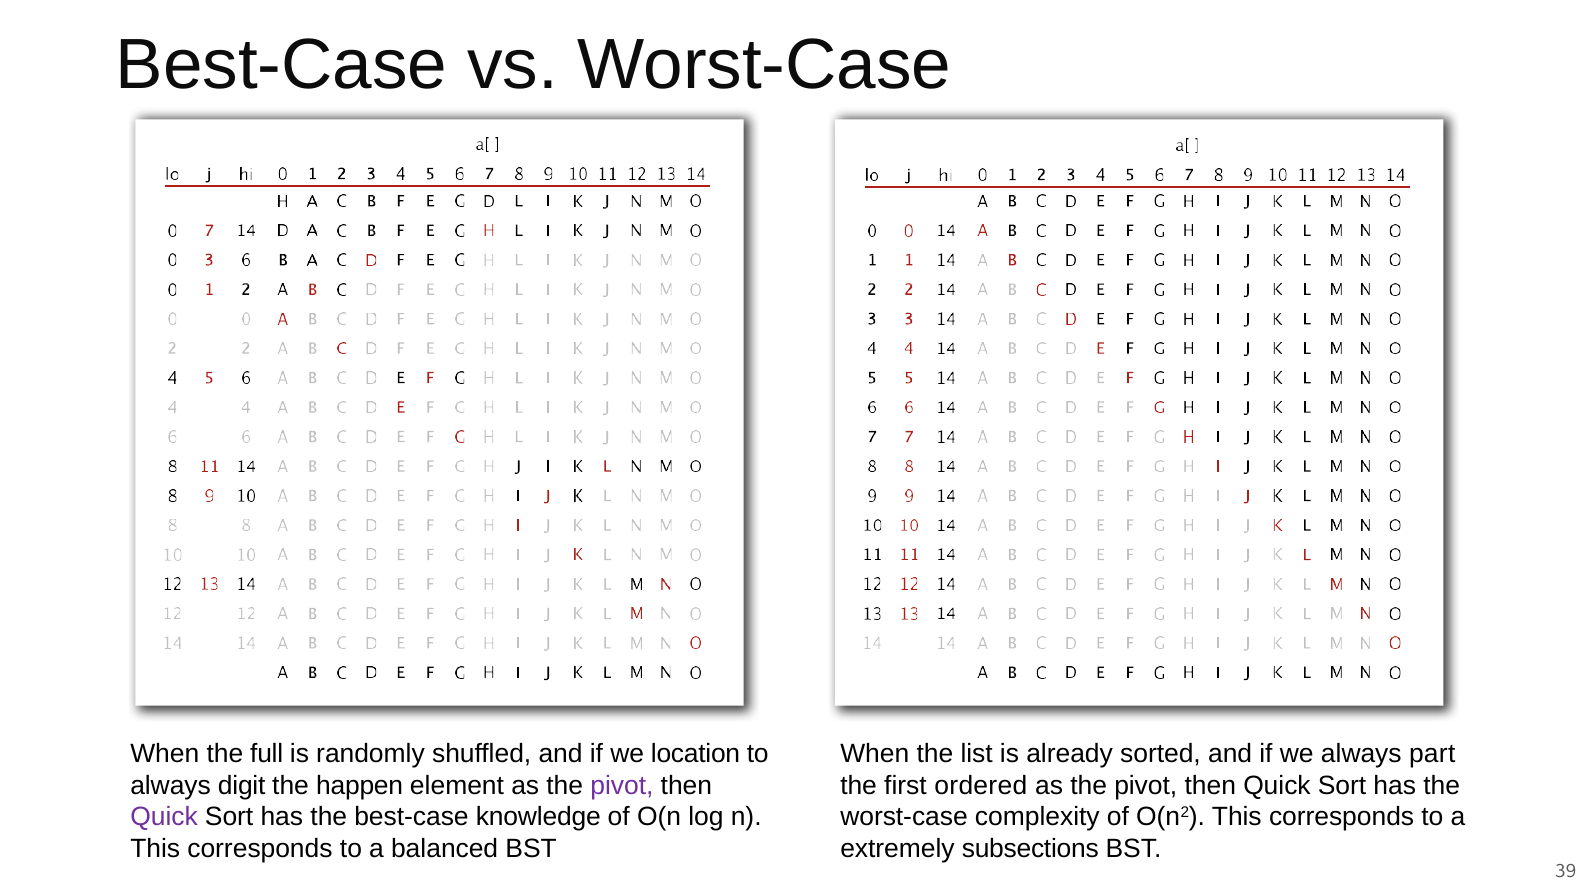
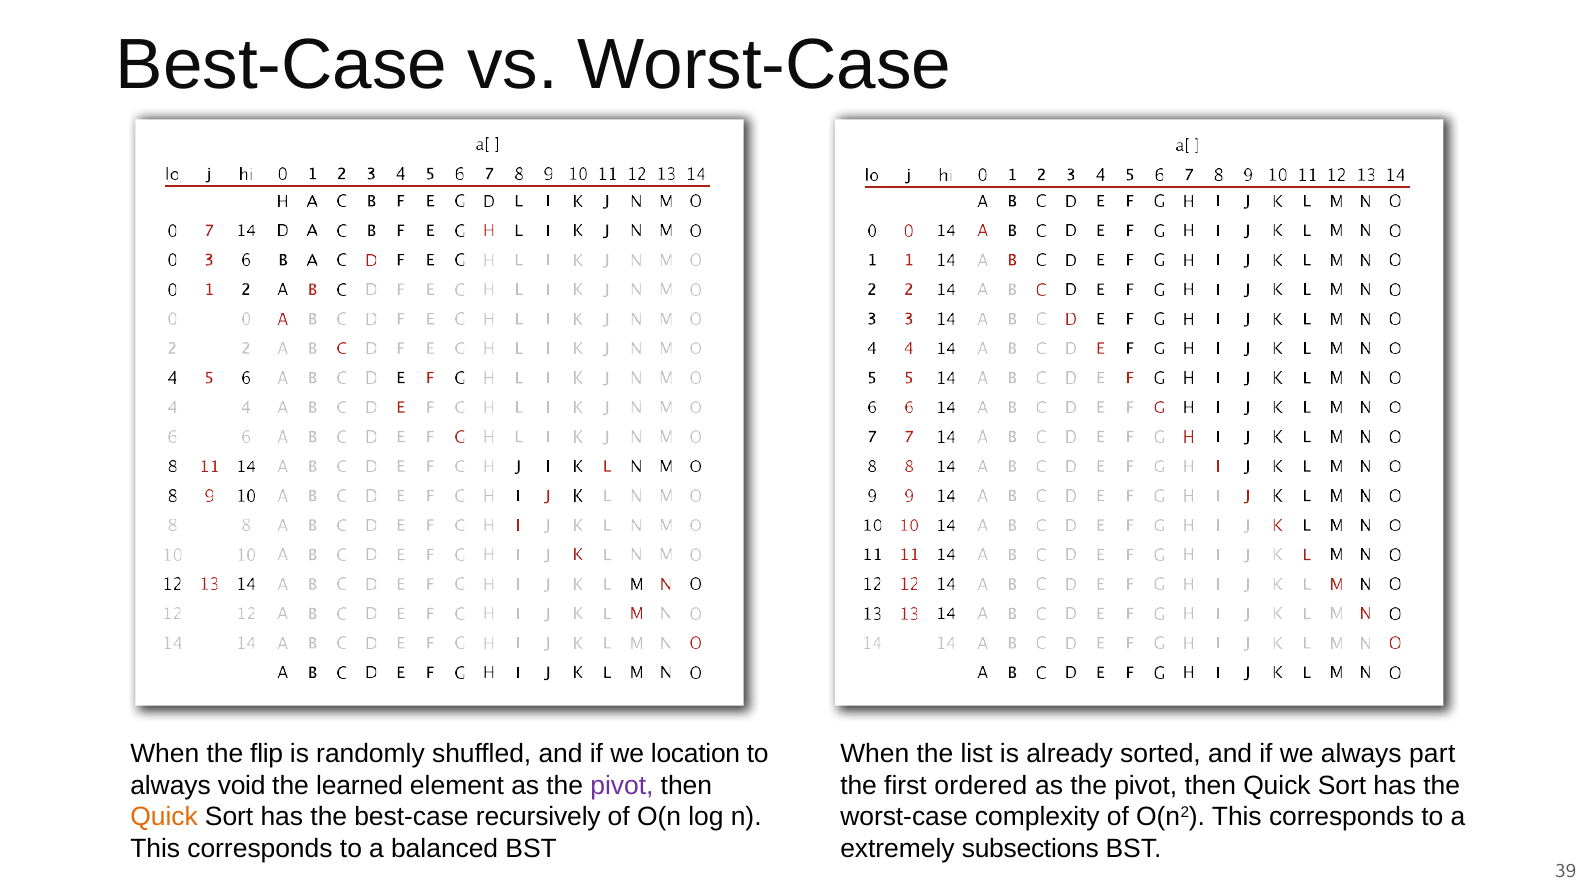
full: full -> flip (267, 754)
digit: digit -> void (242, 786)
happen: happen -> learned (360, 786)
Quick colour: purple -> orange (164, 817)
knowledge: knowledge -> recursively (538, 817)
